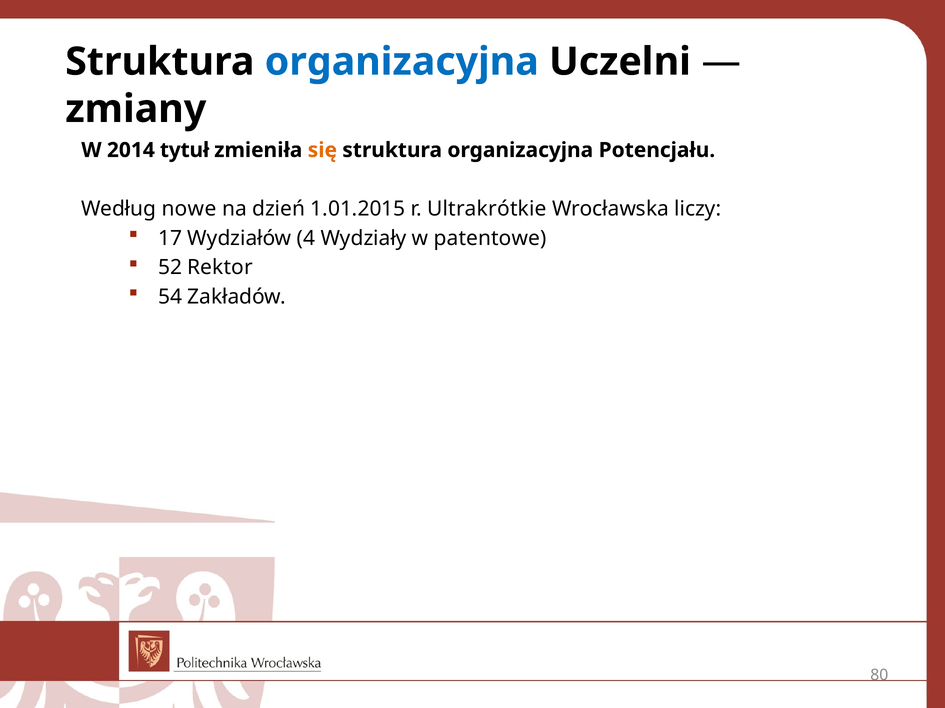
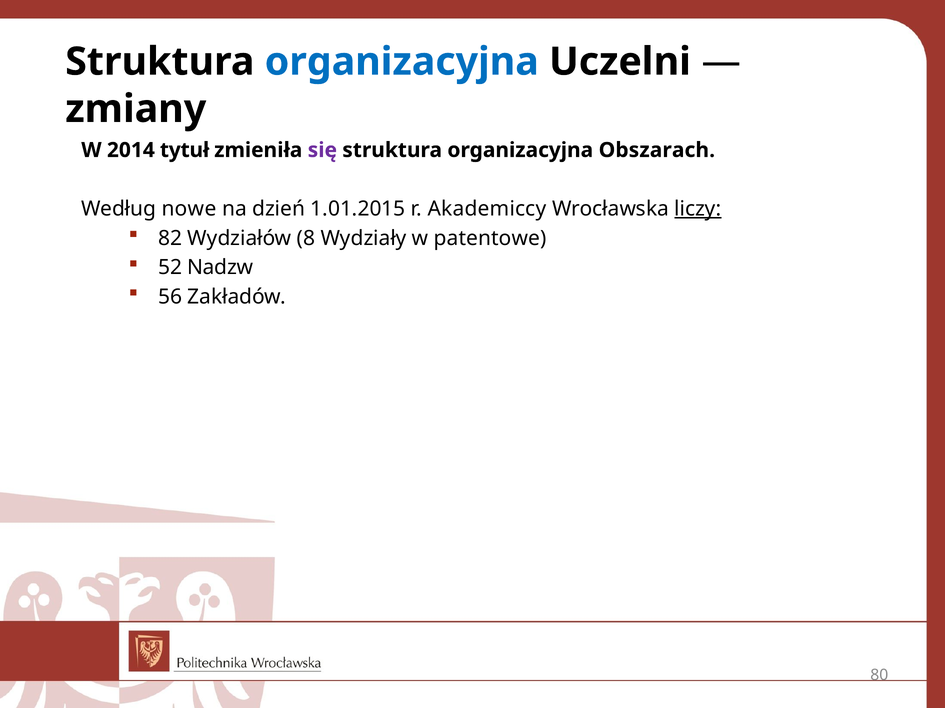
się colour: orange -> purple (322, 150)
Potencjału: Potencjału -> Obszarach (657, 150)
Ultrakrótkie: Ultrakrótkie -> Akademiccy (487, 209)
liczy underline: none -> present (698, 209)
17: 17 -> 82 (170, 238)
4: 4 -> 8 (306, 238)
Rektor: Rektor -> Nadzw (220, 268)
54: 54 -> 56 (170, 297)
